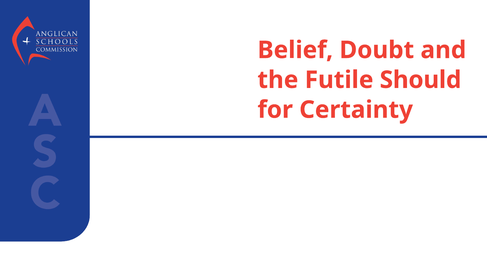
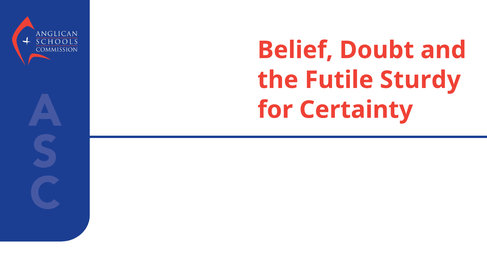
Should: Should -> Sturdy (420, 80)
